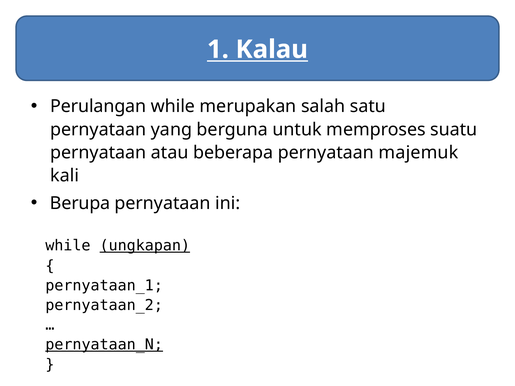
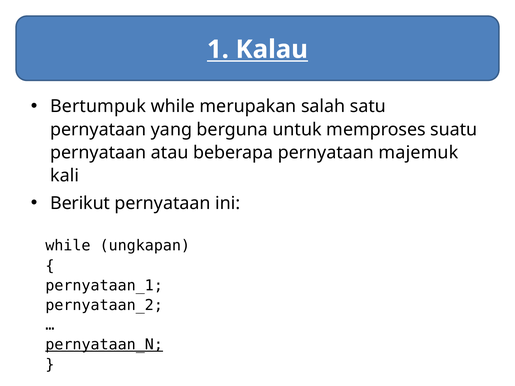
Perulangan: Perulangan -> Bertumpuk (98, 106)
Berupa: Berupa -> Berikut (80, 203)
ungkapan underline: present -> none (145, 246)
